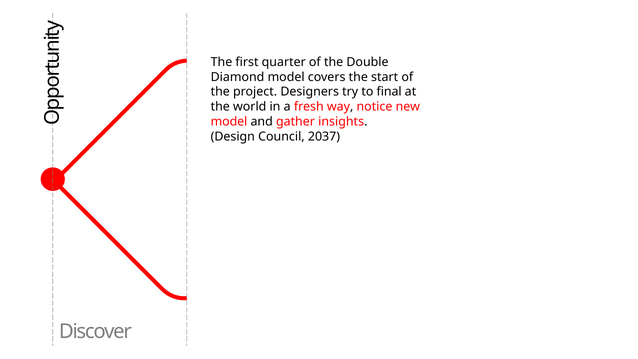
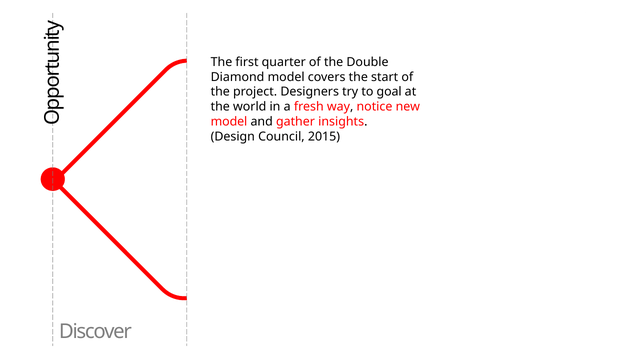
final: final -> goal (389, 92)
2037: 2037 -> 2015 (324, 136)
